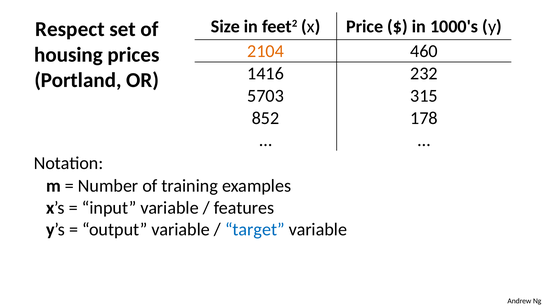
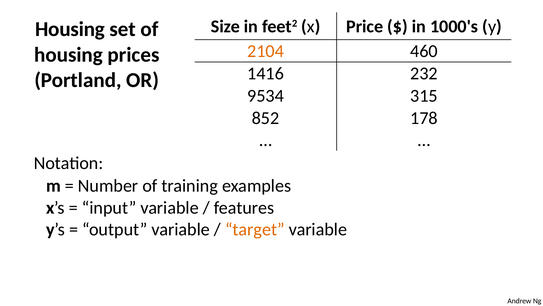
Respect: Respect -> Housing (70, 29)
5703: 5703 -> 9534 (266, 96)
target colour: blue -> orange (255, 229)
